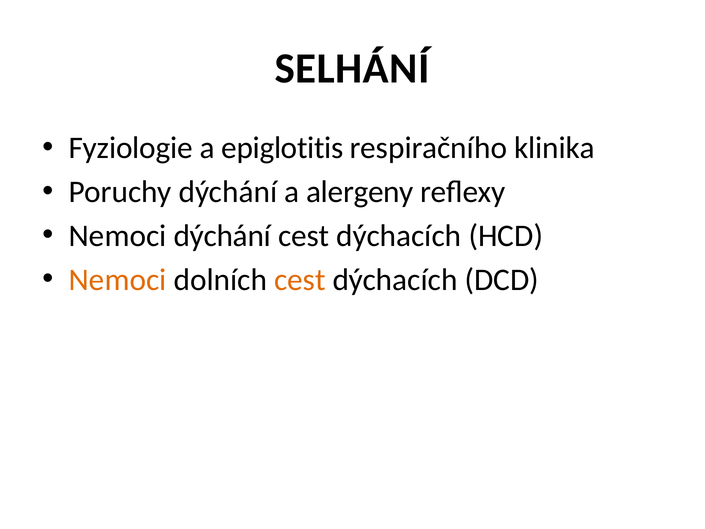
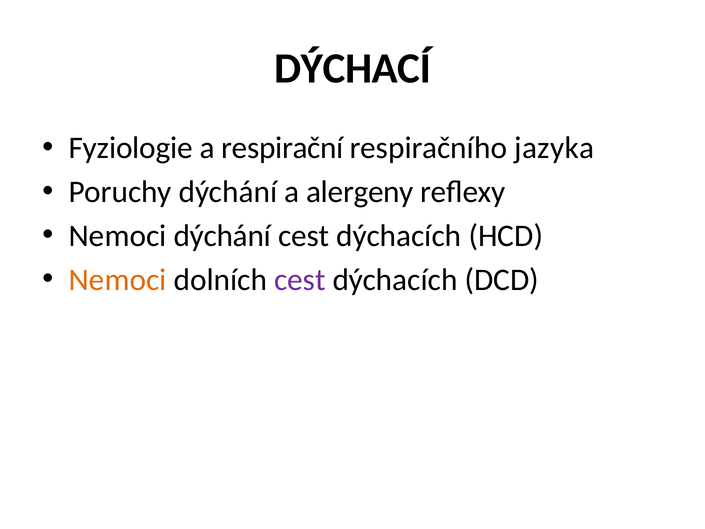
SELHÁNÍ: SELHÁNÍ -> DÝCHACÍ (353, 68)
epiglotitis: epiglotitis -> respirační (282, 148)
klinika: klinika -> jazyka (554, 148)
cest colour: orange -> purple (300, 280)
